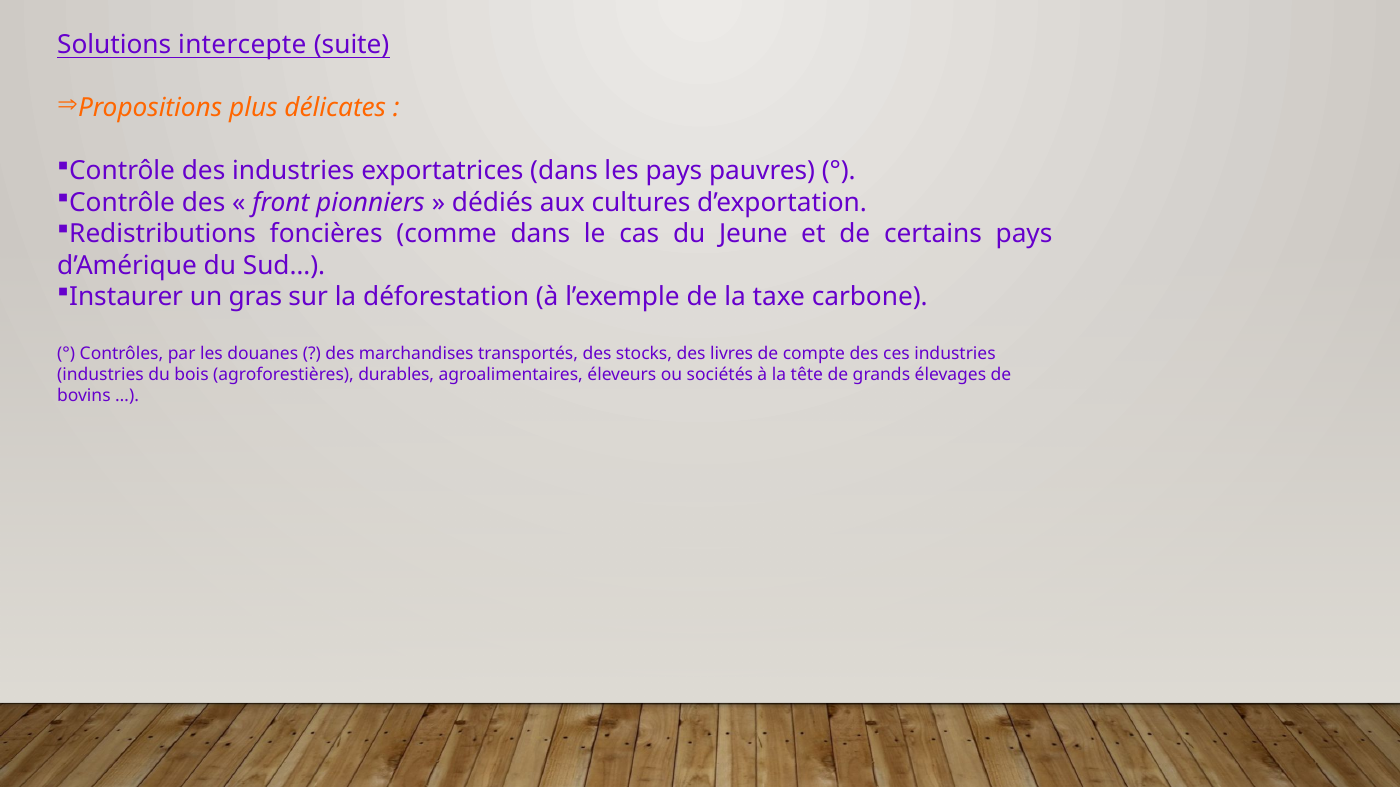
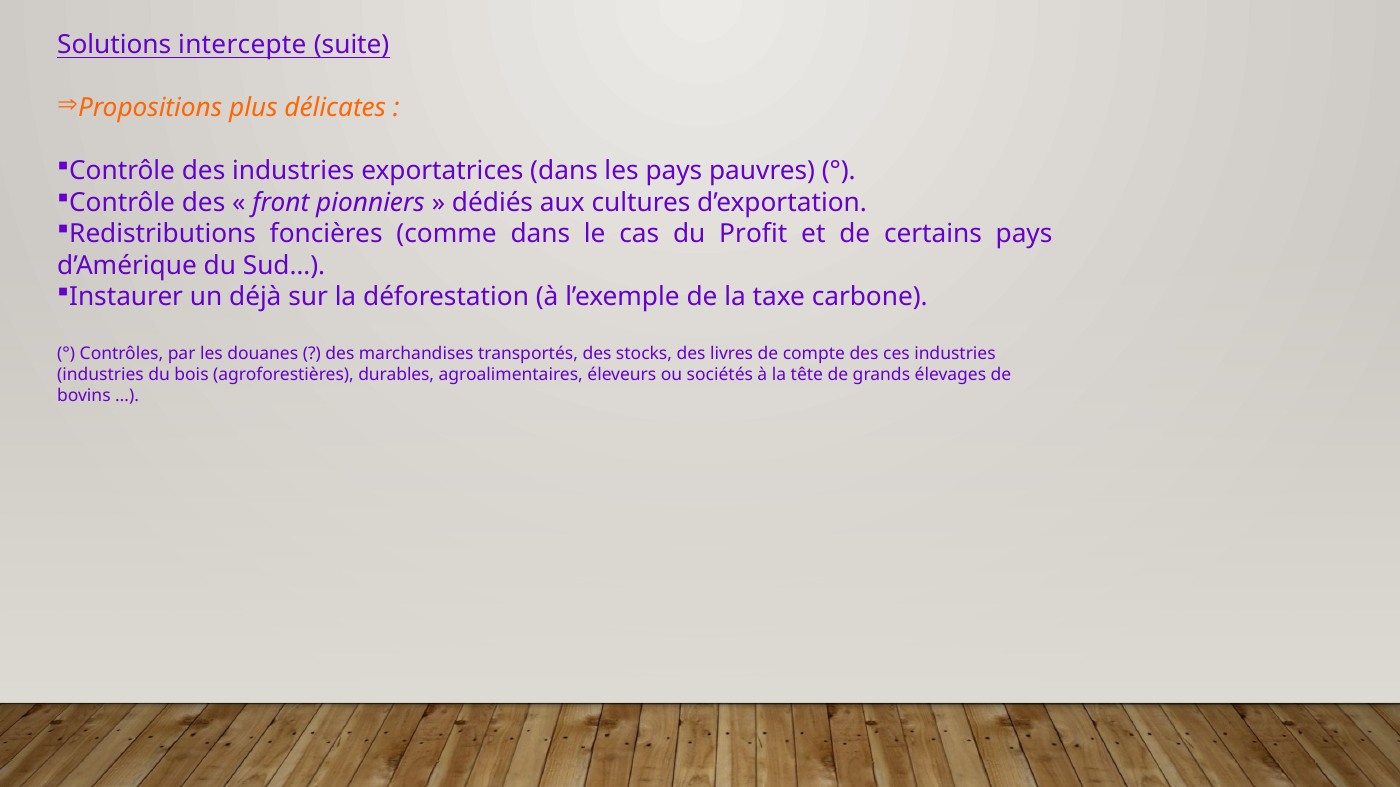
Jeune: Jeune -> Profit (753, 234)
gras: gras -> déjà (255, 297)
